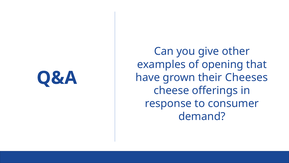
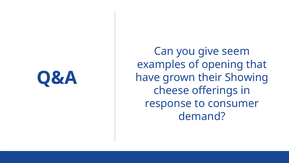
other: other -> seem (236, 51)
Cheeses: Cheeses -> Showing (247, 77)
